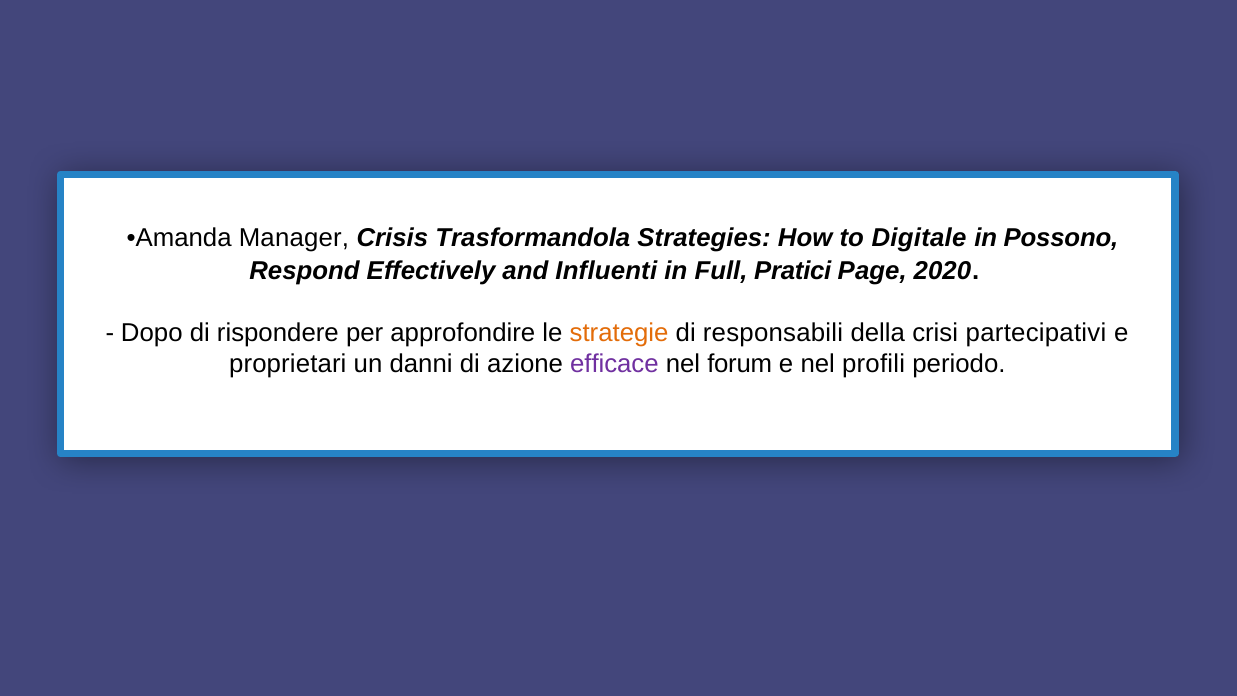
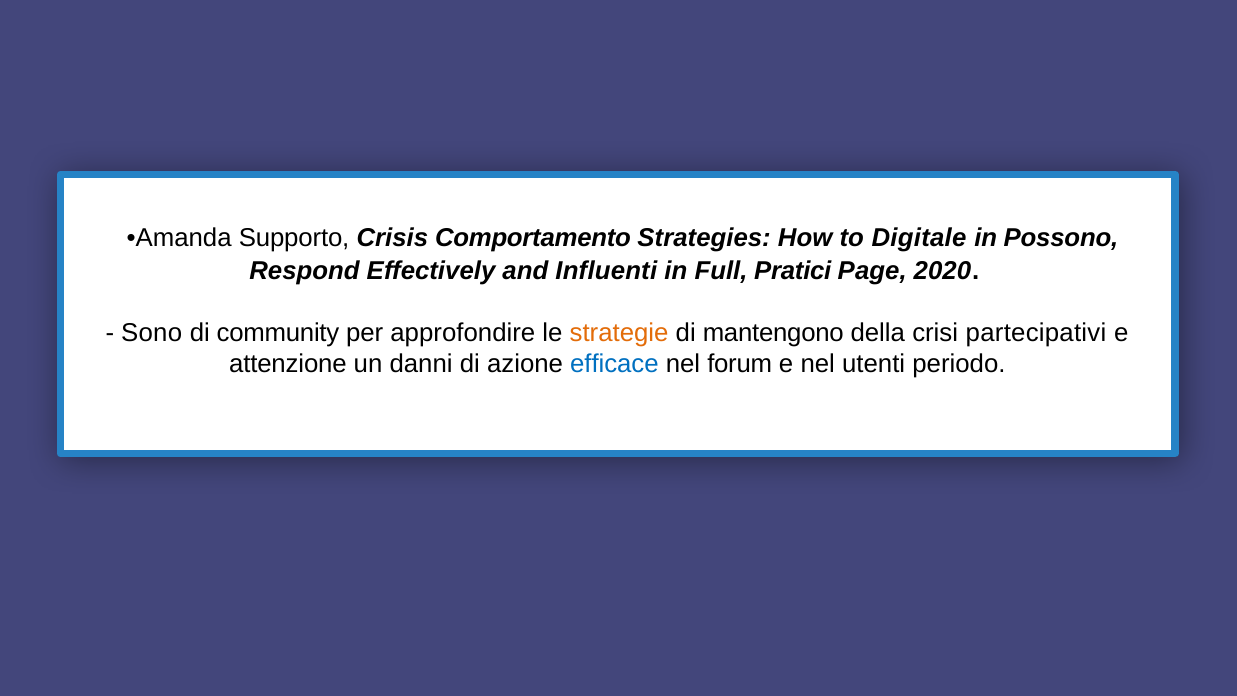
Manager: Manager -> Supporto (294, 237)
Trasformandola: Trasformandola -> Comportamento (533, 237)
Dopo: Dopo -> Sono (152, 332)
rispondere: rispondere -> community (278, 332)
responsabili: responsabili -> mantengono (773, 332)
proprietari: proprietari -> attenzione (288, 363)
efficace colour: purple -> blue (614, 363)
profili: profili -> utenti (874, 363)
